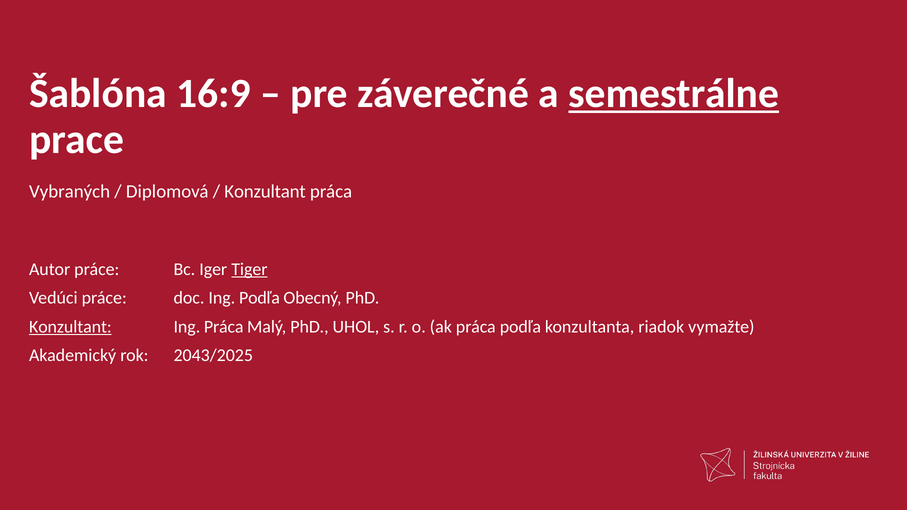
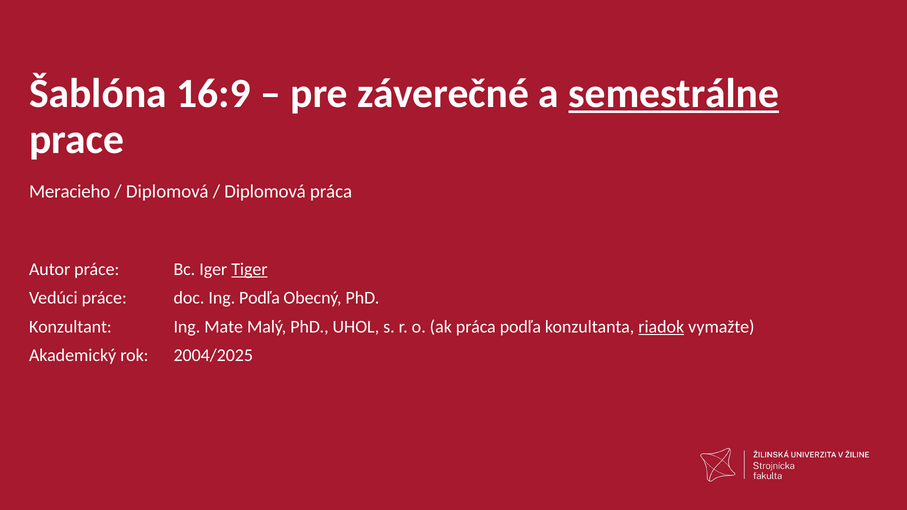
Vybraných: Vybraných -> Meracieho (70, 192)
Konzultant: Konzultant -> Diplomová (265, 192)
Konzultant underline: present -> none (70, 327)
Ing Práca: Práca -> Mate (224, 327)
riadok underline: none -> present (661, 327)
2043/2025: 2043/2025 -> 2004/2025 (213, 355)
